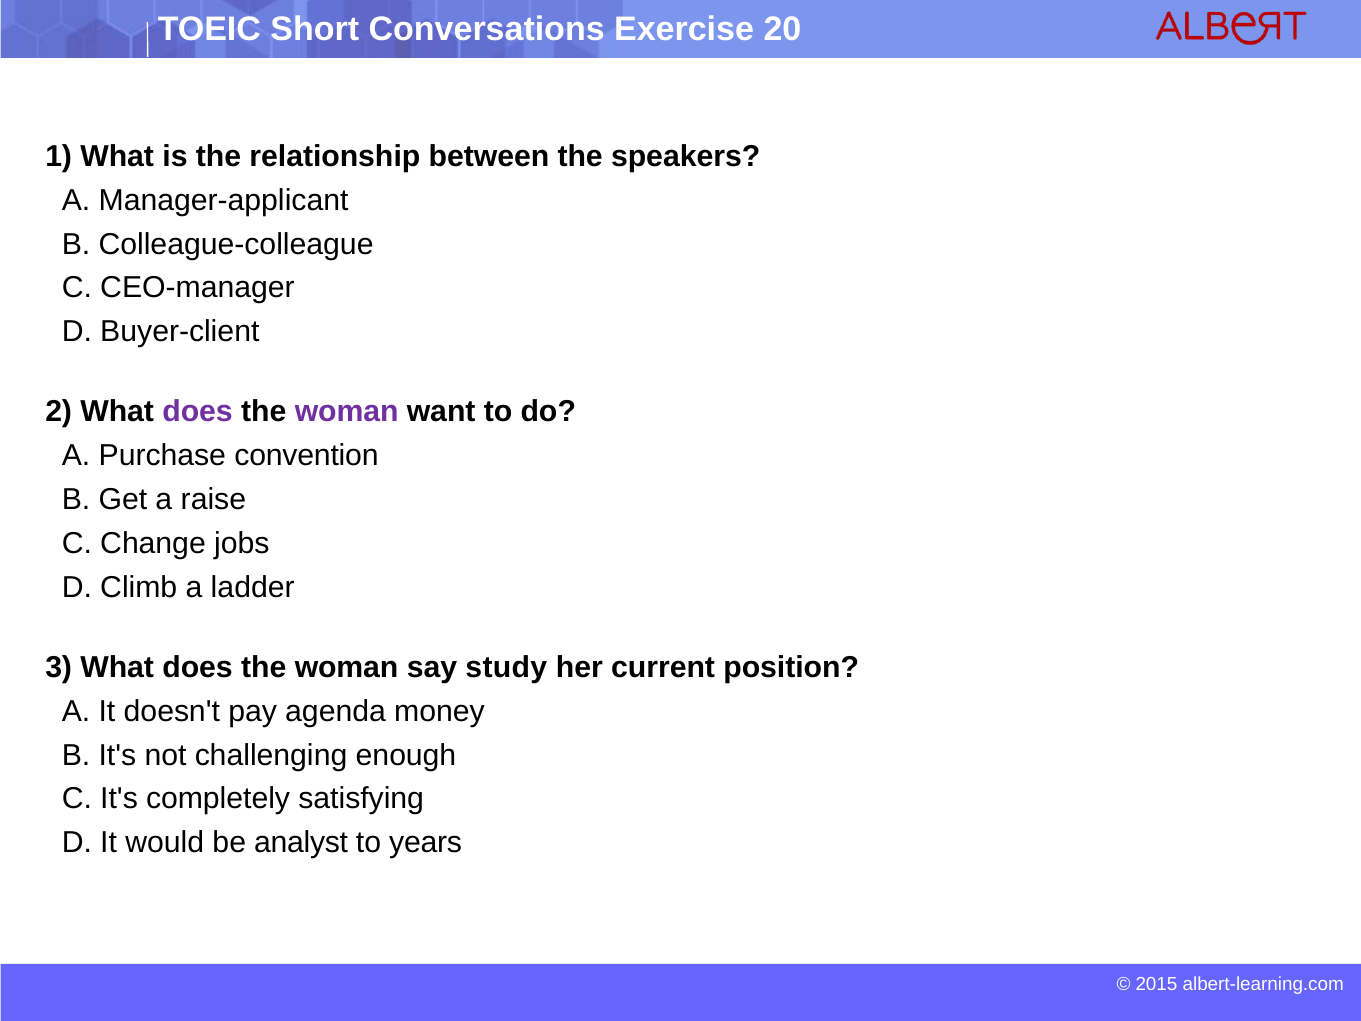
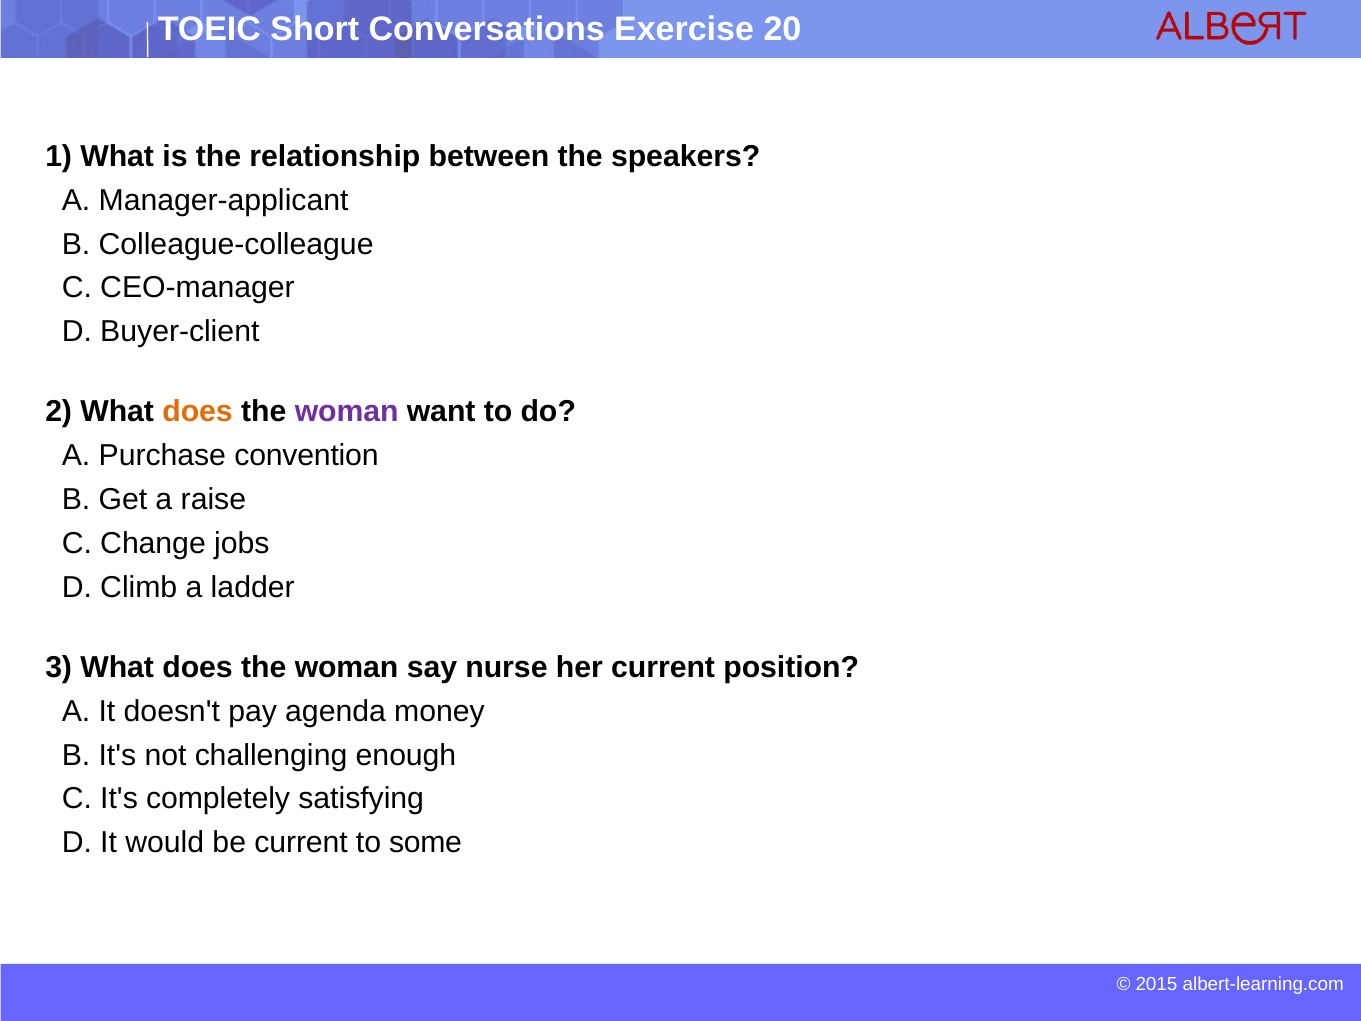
does colour: purple -> orange (198, 412)
study: study -> nurse (506, 667)
be analyst: analyst -> current (301, 843)
years: years -> some (426, 843)
